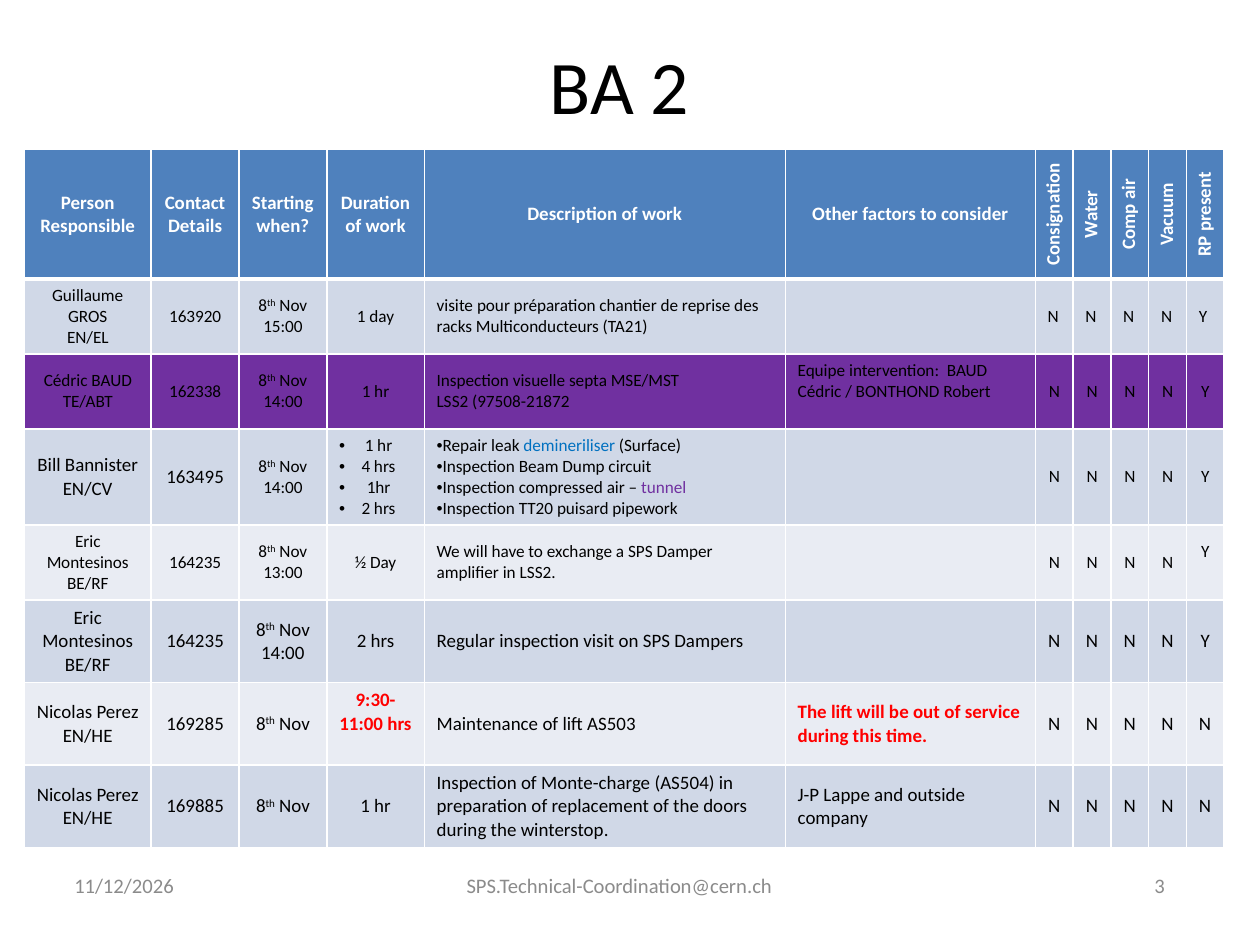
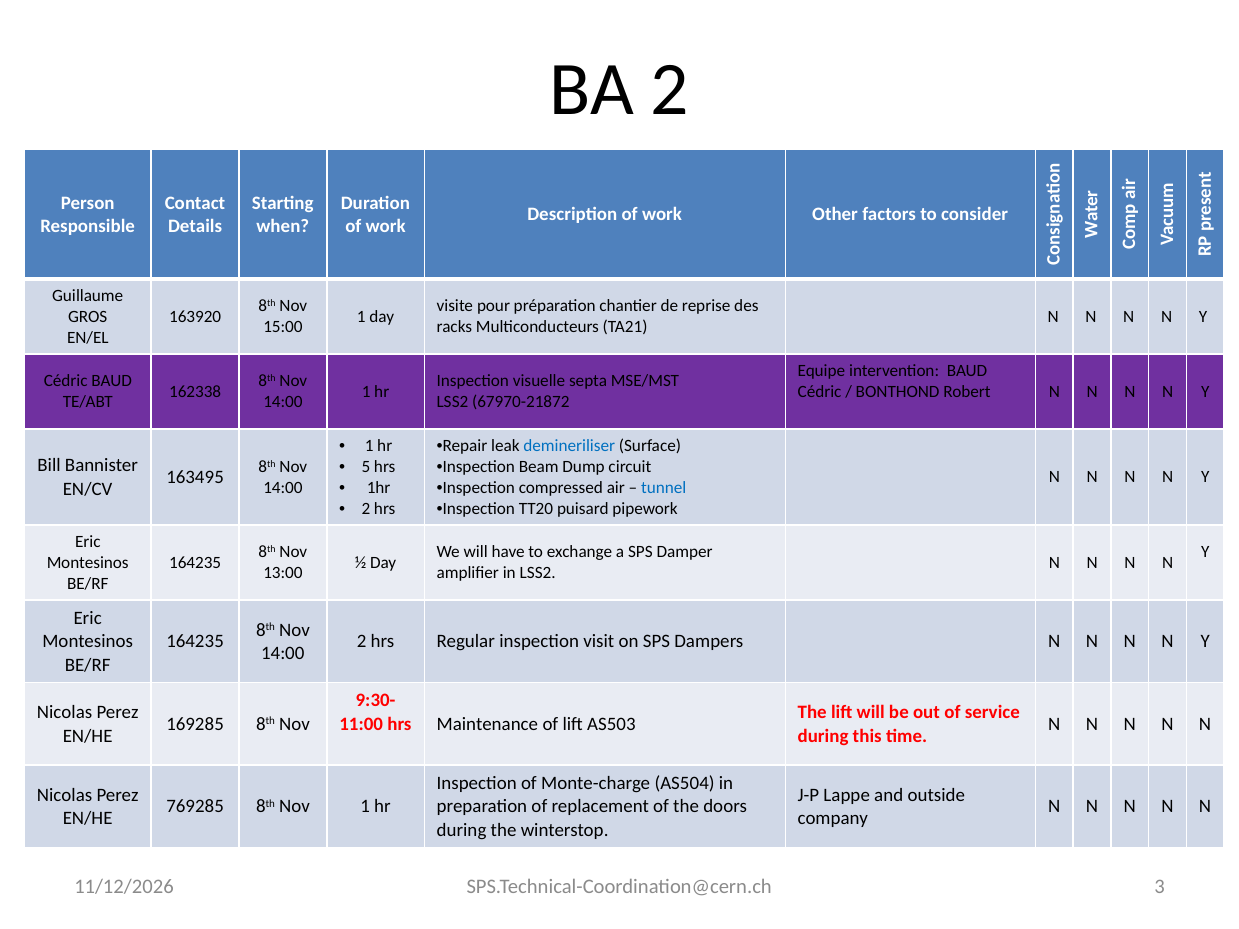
97508-21872: 97508-21872 -> 67970-21872 (521, 402)
4: 4 -> 5 (366, 467)
tunnel colour: purple -> blue (664, 488)
169885: 169885 -> 769285 (195, 807)
